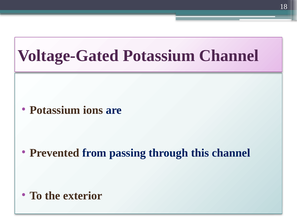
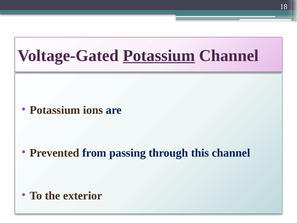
Potassium underline: none -> present (159, 56)
